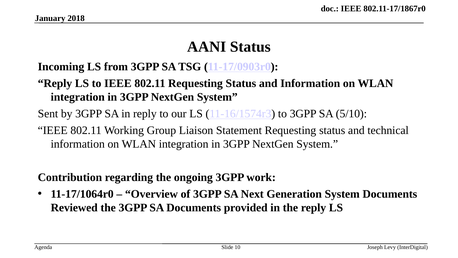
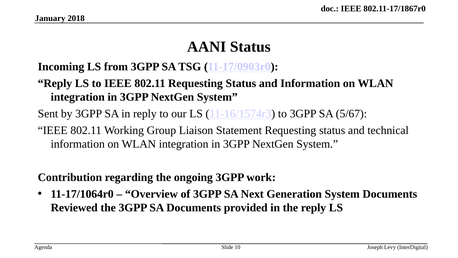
5/10: 5/10 -> 5/67 (351, 114)
